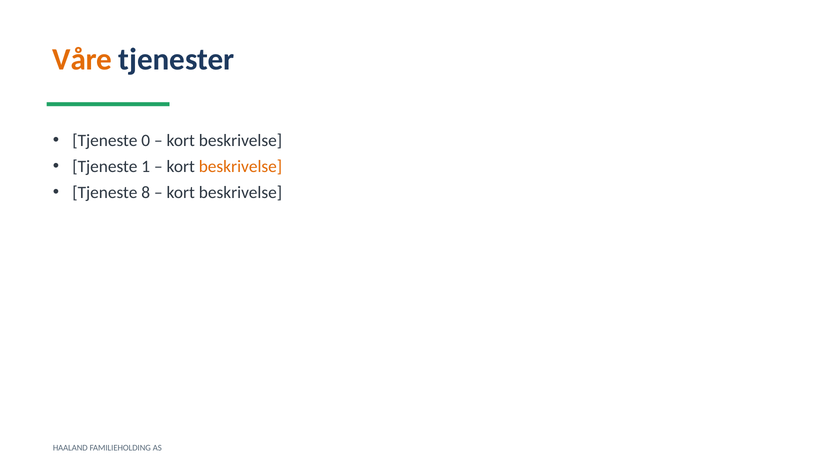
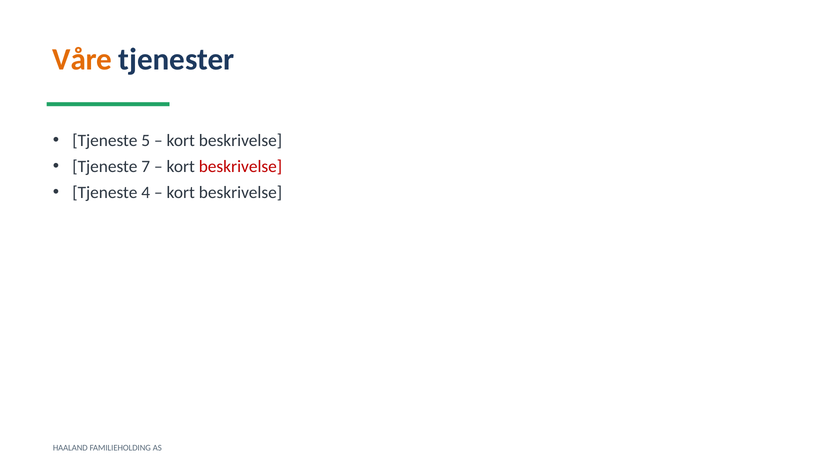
0: 0 -> 5 (146, 141)
1: 1 -> 7 (146, 167)
beskrivelse colour: orange -> red (240, 167)
8: 8 -> 4 (146, 193)
